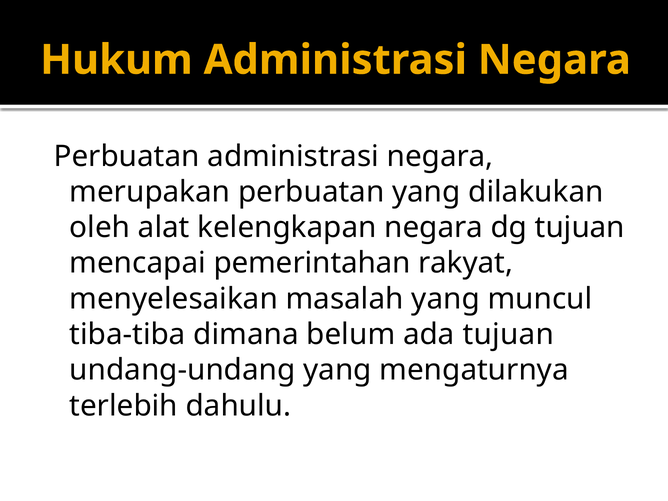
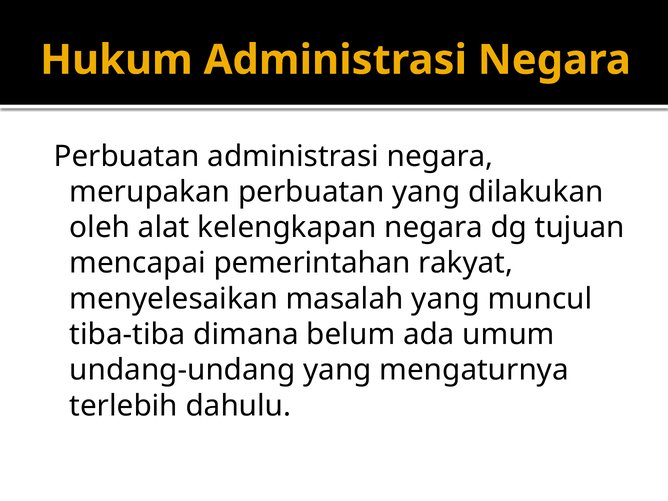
ada tujuan: tujuan -> umum (509, 334)
